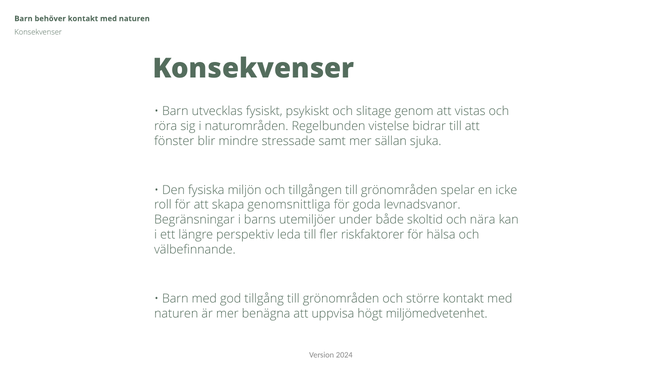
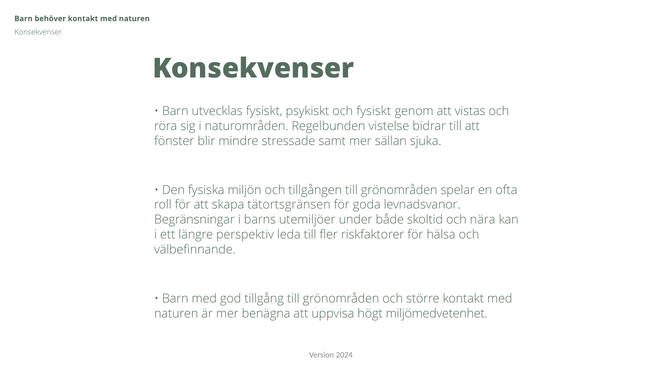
och slitage: slitage -> fysiskt (374, 111)
icke: icke -> ofta (506, 190)
genomsnittliga: genomsnittliga -> tätortsgränsen (289, 205)
